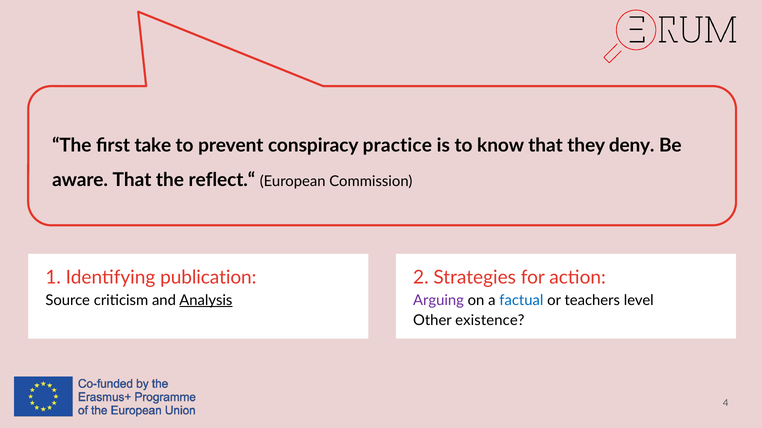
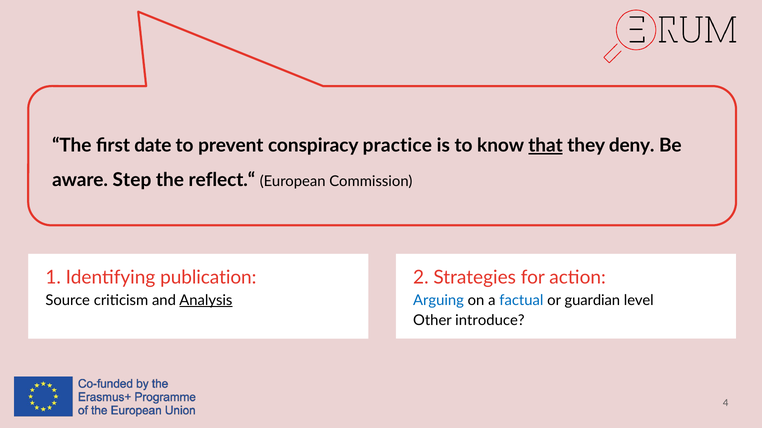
take: take -> date (153, 146)
that underline: none -> present (546, 146)
aware That: That -> Step (132, 180)
Arguing colour: purple -> blue (438, 301)
teachers: teachers -> guardian (592, 301)
existence: existence -> introduce (490, 321)
